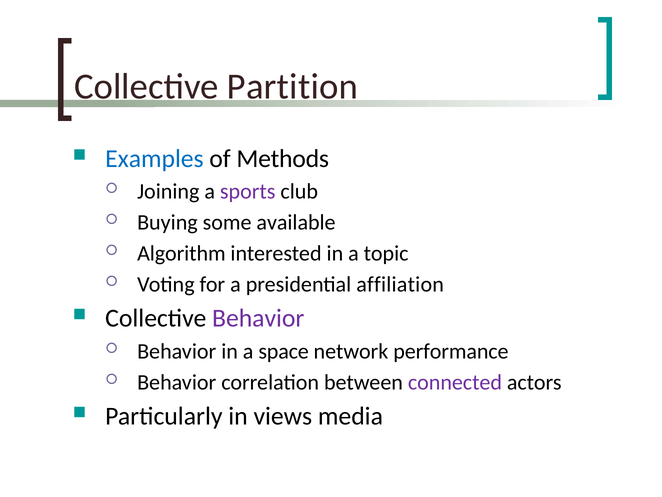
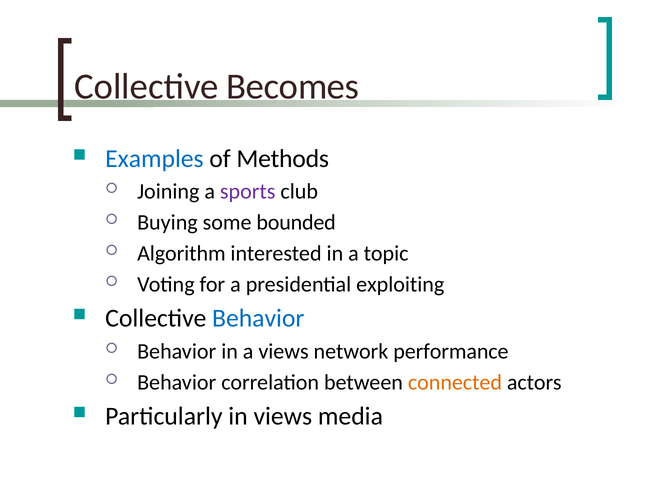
Partition: Partition -> Becomes (293, 86)
available: available -> bounded (296, 222)
affiliation: affiliation -> exploiting (400, 284)
Behavior colour: purple -> blue (258, 318)
a space: space -> views (284, 351)
connected colour: purple -> orange (455, 382)
